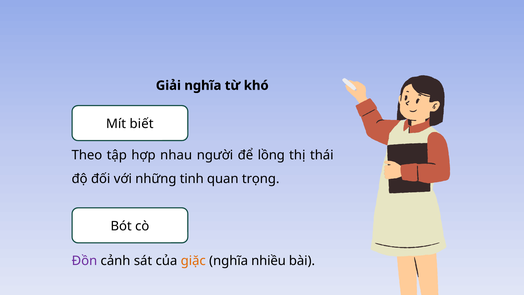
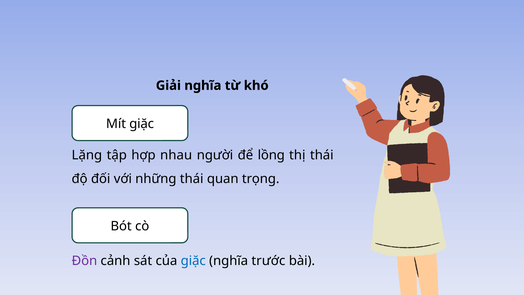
Mít biết: biết -> giặc (142, 124)
Theo: Theo -> Lặng (87, 155)
những tinh: tinh -> thái (192, 179)
giặc colour: orange -> blue (193, 261)
nhiều: nhiều -> trước (268, 261)
